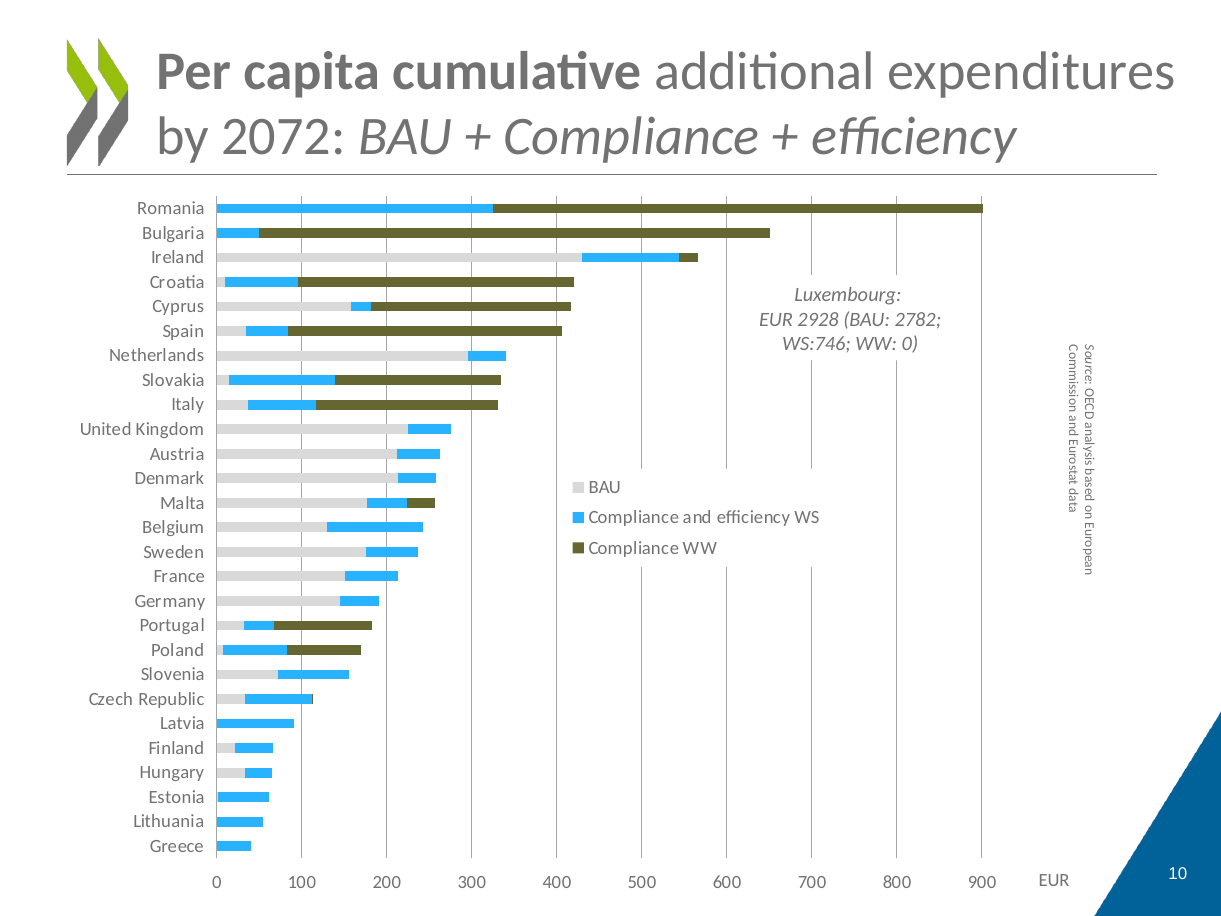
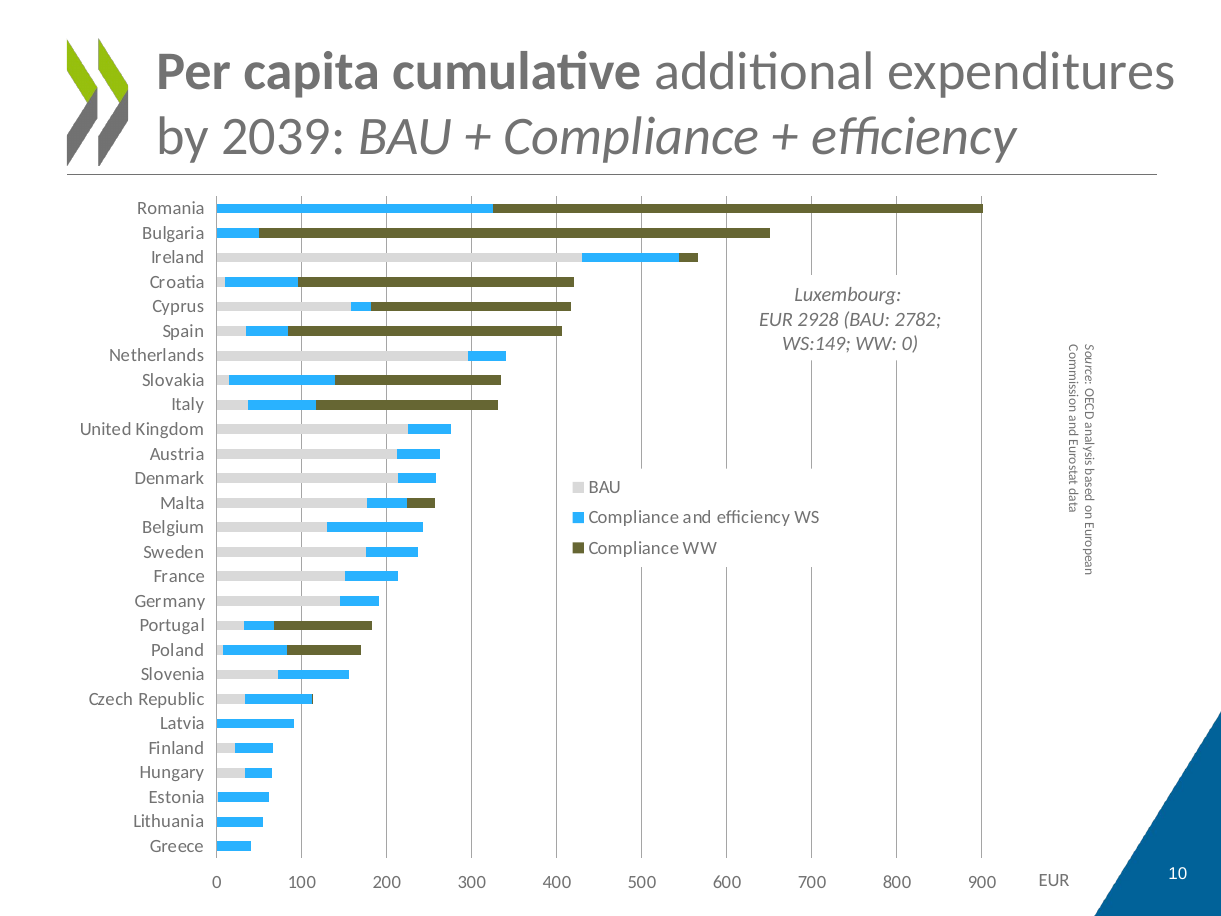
2072: 2072 -> 2039 (284, 136)
WS:746: WS:746 -> WS:149 (816, 344)
